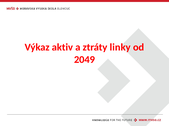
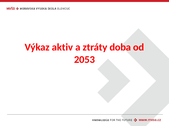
linky: linky -> doba (120, 47)
2049: 2049 -> 2053 (84, 60)
